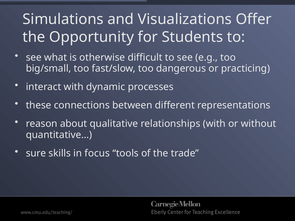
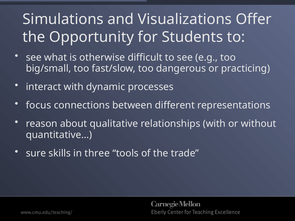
these: these -> focus (39, 105)
focus: focus -> three (97, 153)
